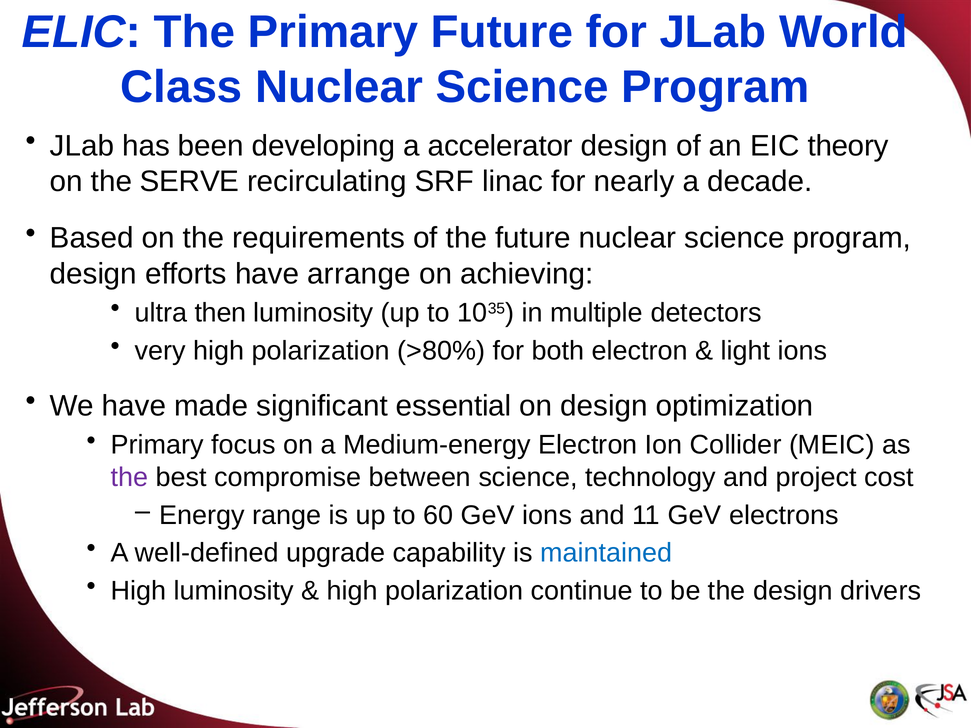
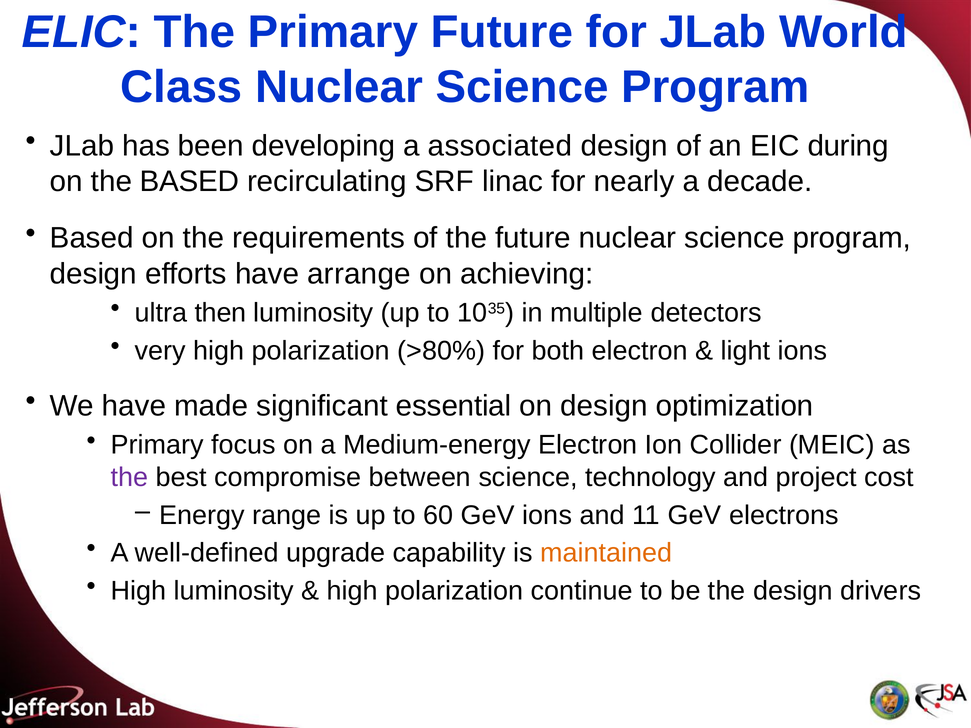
accelerator: accelerator -> associated (500, 146)
theory: theory -> during (848, 146)
the SERVE: SERVE -> BASED (190, 182)
maintained colour: blue -> orange (606, 553)
